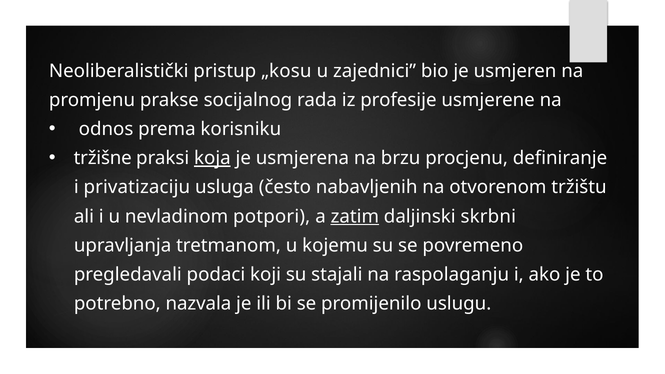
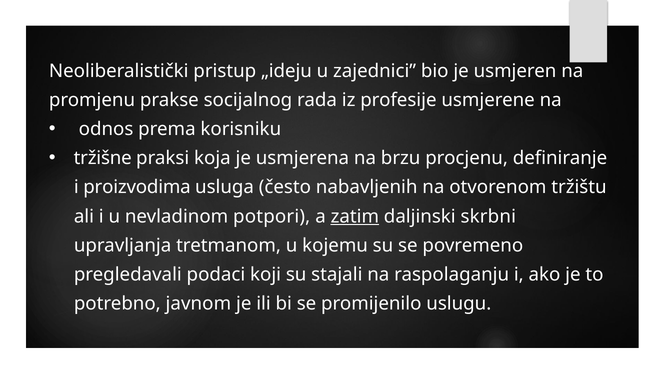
„kosu: „kosu -> „ideju (286, 71)
koja underline: present -> none (212, 158)
privatizaciju: privatizaciju -> proizvodima (137, 187)
nazvala: nazvala -> javnom (198, 304)
